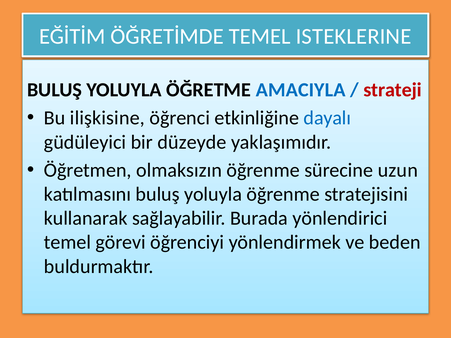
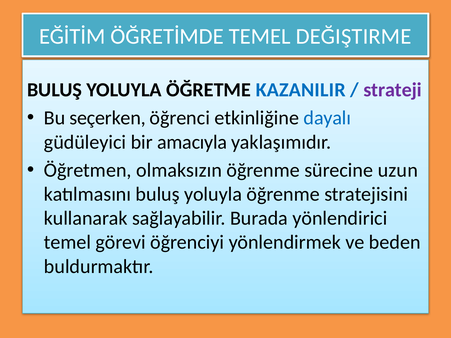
ISTEKLERINE: ISTEKLERINE -> DEĞIŞTIRME (354, 37)
AMACIYLA: AMACIYLA -> KAZANILIR (301, 90)
strateji colour: red -> purple (393, 90)
ilişkisine: ilişkisine -> seçerken (108, 118)
düzeyde: düzeyde -> amacıyla (192, 142)
